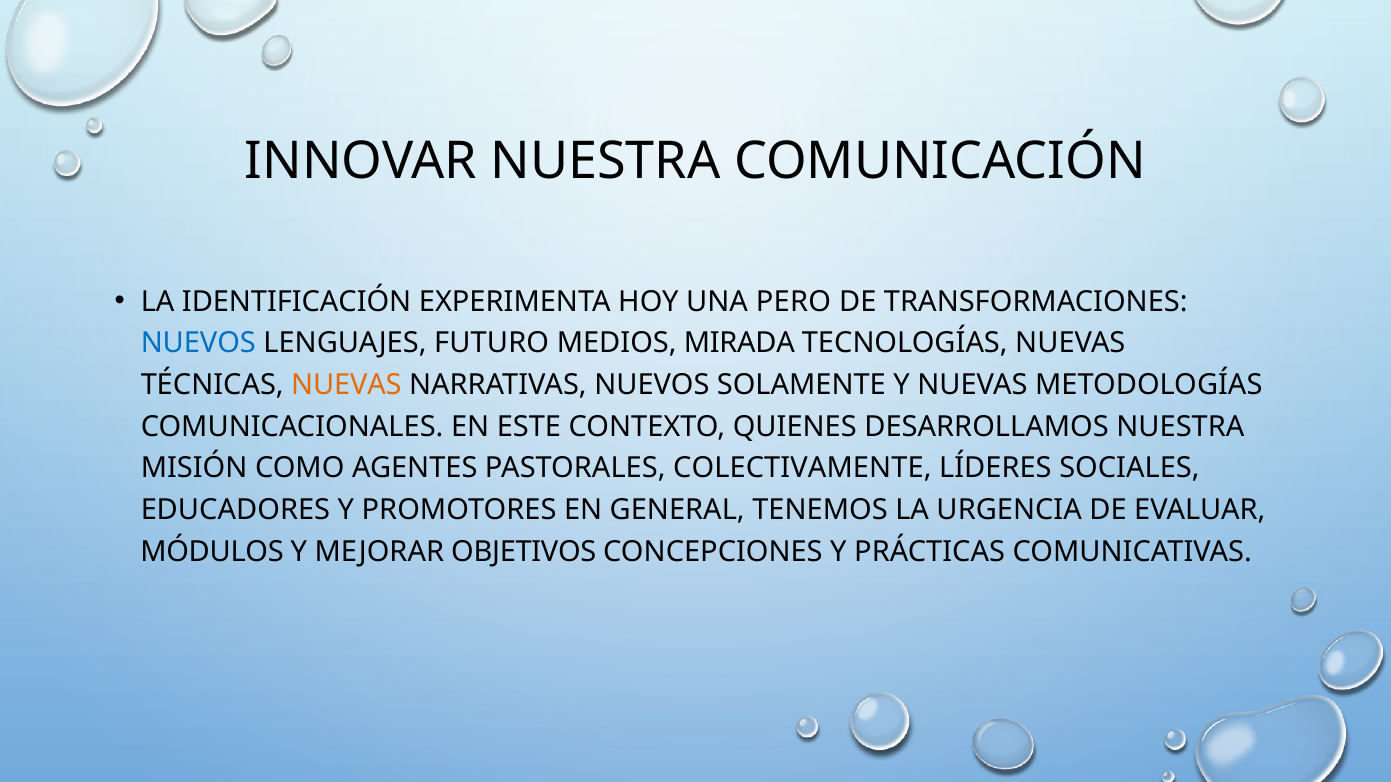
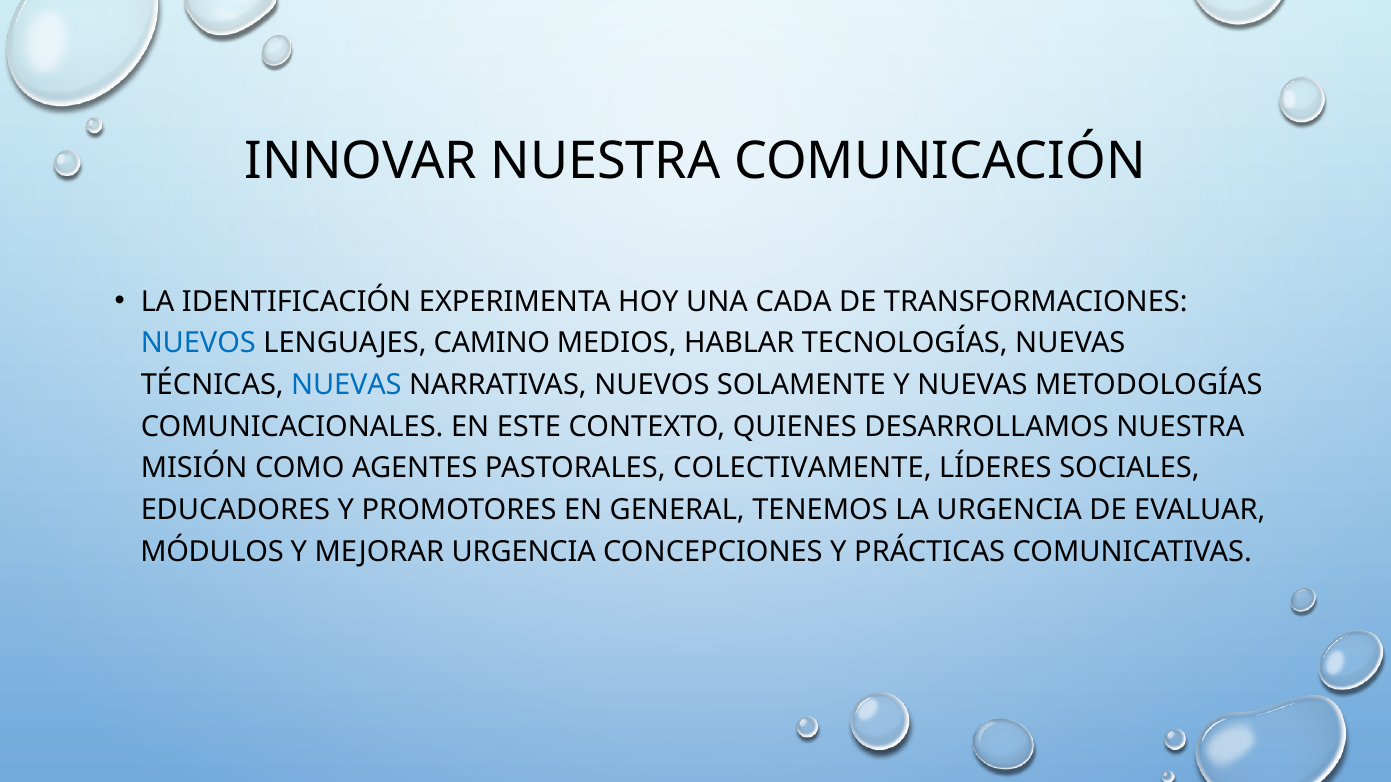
PERO: PERO -> CADA (794, 302)
FUTURO: FUTURO -> CAMINO (492, 343)
MIRADA: MIRADA -> HABLAR (739, 343)
NUEVAS colour: orange -> blue (346, 385)
MEJORAR OBJETIVOS: OBJETIVOS -> URGENCIA (524, 552)
